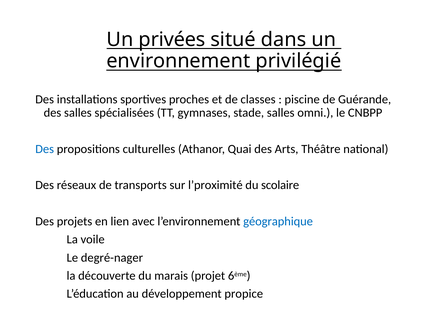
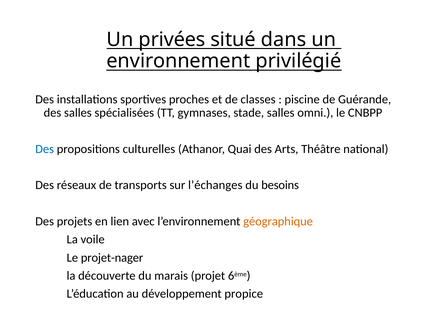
l’proximité: l’proximité -> l’échanges (215, 185)
scolaire: scolaire -> besoins (280, 185)
géographique colour: blue -> orange (278, 221)
degré-nager: degré-nager -> projet-nager (112, 258)
